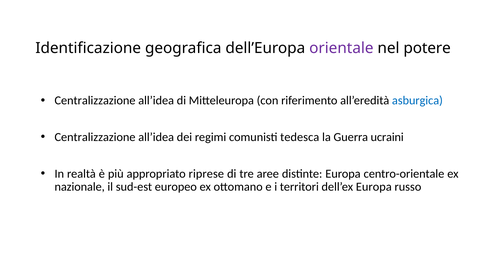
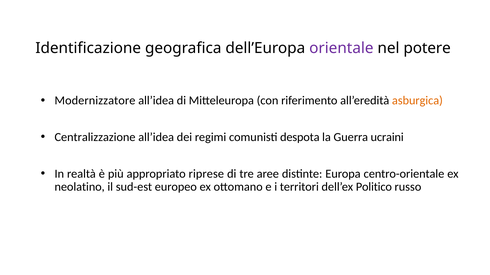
Centralizzazione: Centralizzazione -> Modernizzatore (95, 101)
asburgica colour: blue -> orange (417, 101)
tedesca: tedesca -> despota (300, 137)
nazionale: nazionale -> neolatino (80, 187)
dell’ex Europa: Europa -> Politico (374, 187)
